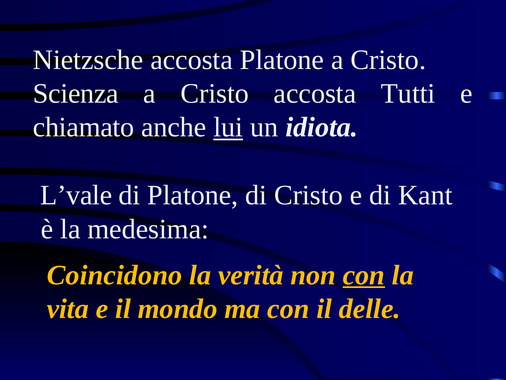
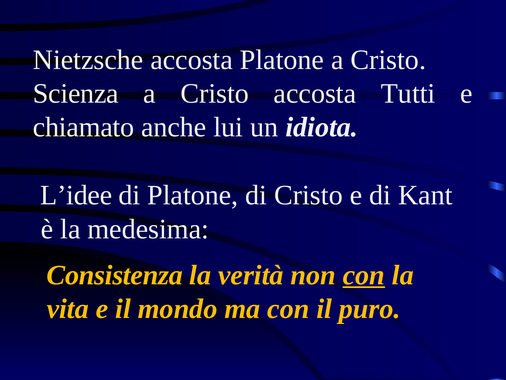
lui underline: present -> none (228, 127)
L’vale: L’vale -> L’idee (76, 195)
Coincidono: Coincidono -> Consistenza (115, 275)
delle: delle -> puro (370, 309)
